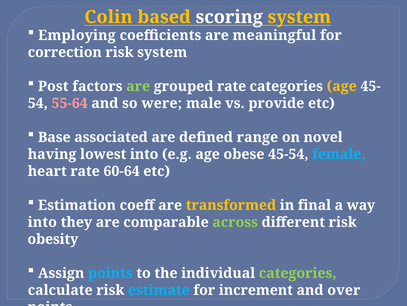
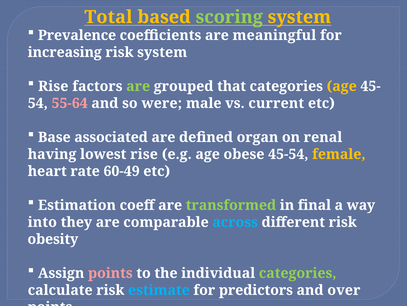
Colin: Colin -> Total (108, 17)
scoring colour: white -> light green (229, 17)
Employing: Employing -> Prevalence (77, 35)
correction: correction -> increasing (65, 52)
Post: Post -> Rise (53, 86)
grouped rate: rate -> that (232, 86)
provide: provide -> current (276, 103)
range: range -> organ (257, 137)
novel: novel -> renal (323, 137)
lowest into: into -> rise (144, 154)
female colour: light blue -> yellow (339, 154)
60-64: 60-64 -> 60-49 (122, 171)
transformed colour: yellow -> light green (231, 205)
across colour: light green -> light blue (235, 222)
points colour: light blue -> pink (110, 273)
increment: increment -> predictors (256, 289)
